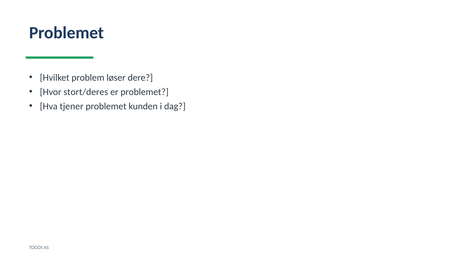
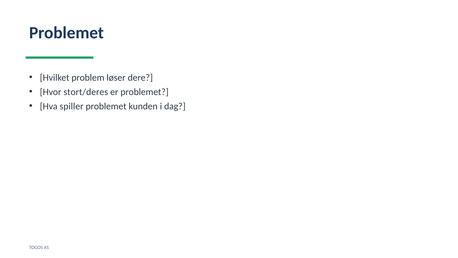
tjener: tjener -> spiller (72, 106)
